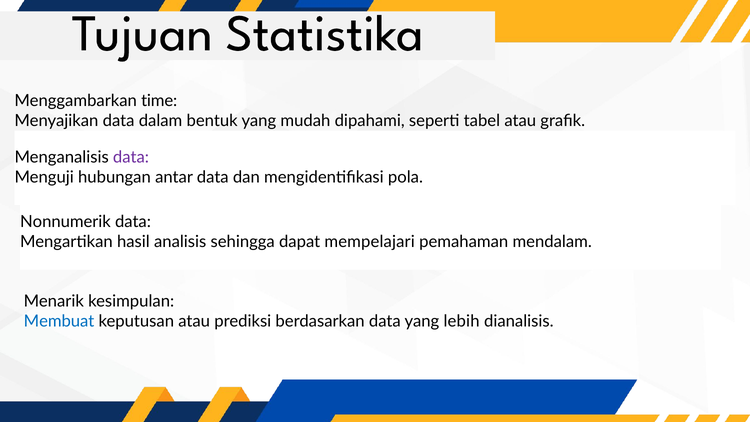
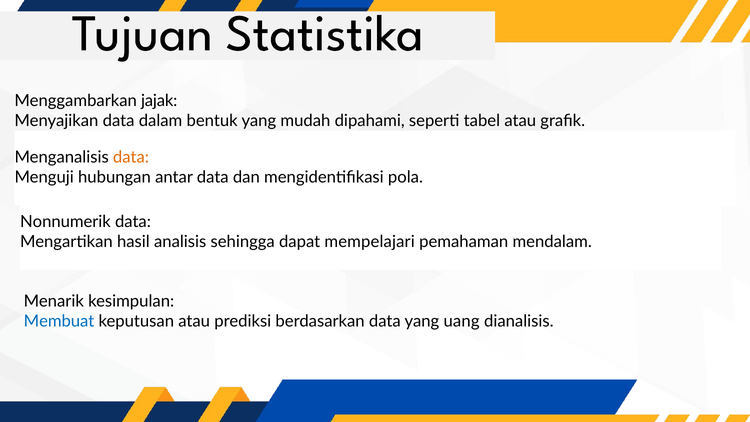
time: time -> jajak (159, 101)
data colour: purple -> orange (131, 157)
lebih: lebih -> uang (462, 321)
